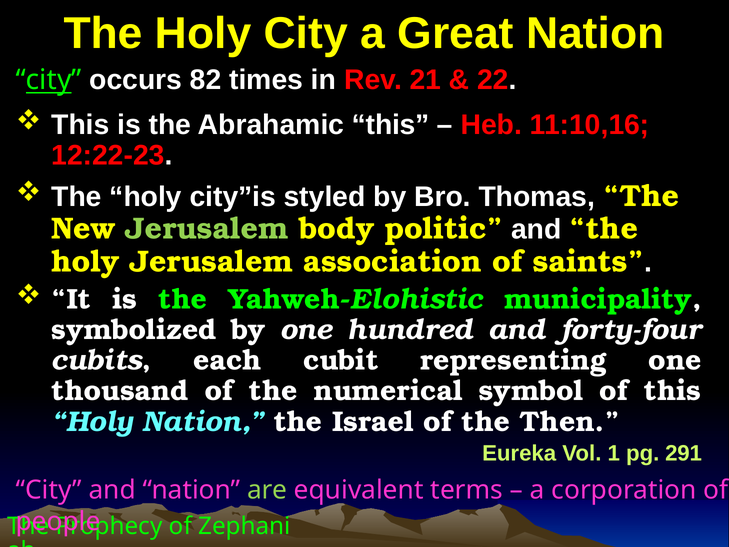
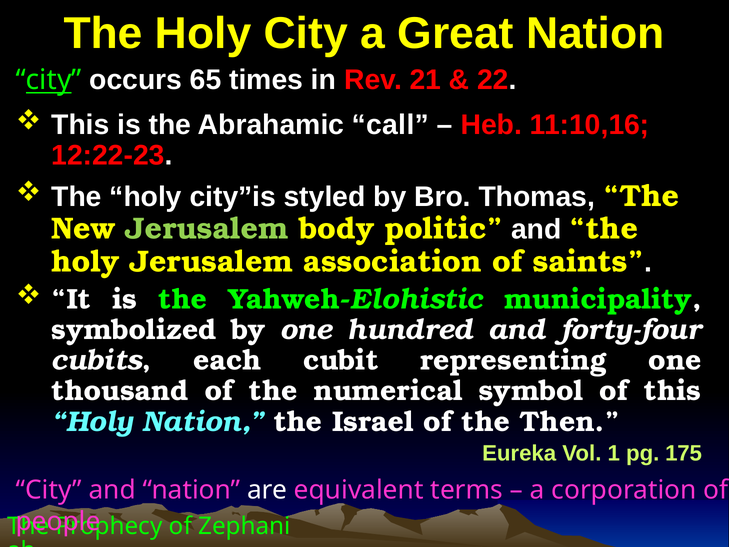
82: 82 -> 65 (206, 80)
Abrahamic this: this -> call (390, 125)
291: 291 -> 175 (684, 453)
are colour: light green -> white (267, 490)
